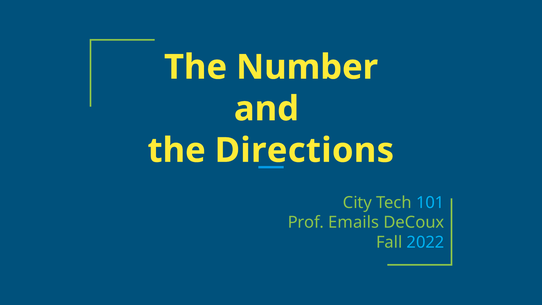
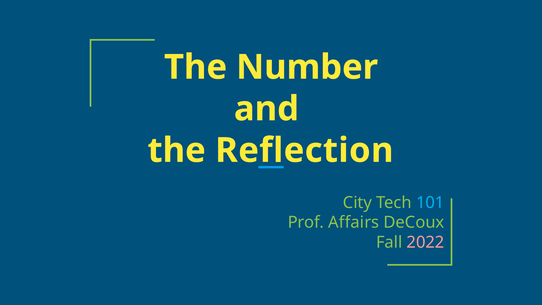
Directions: Directions -> Reflection (304, 150)
Emails: Emails -> Affairs (354, 222)
2022 colour: light blue -> pink (426, 242)
